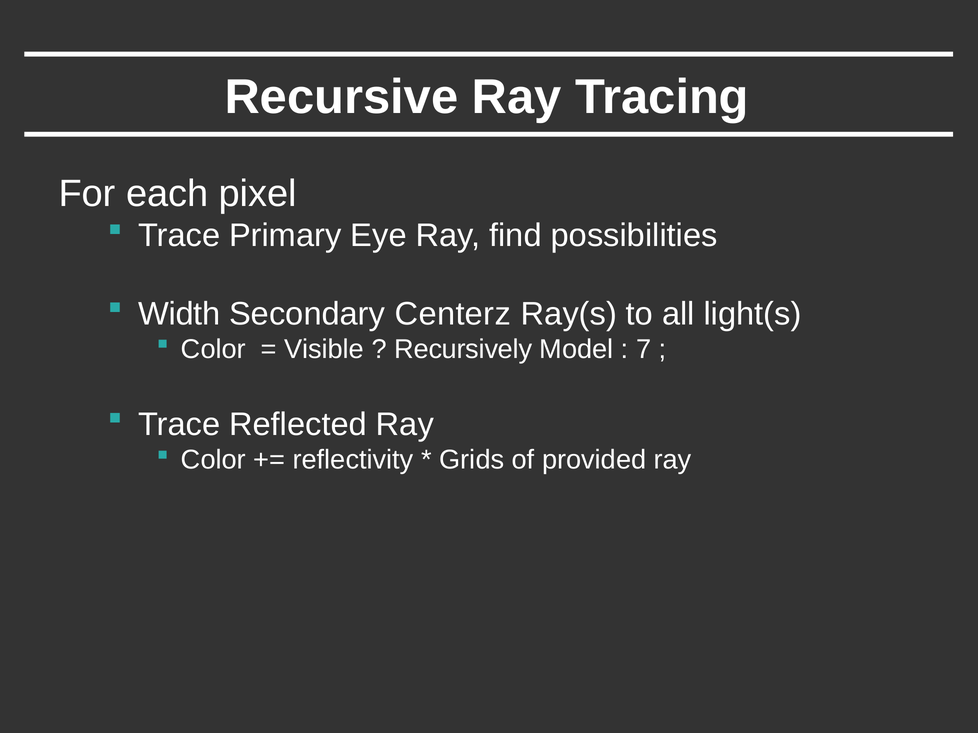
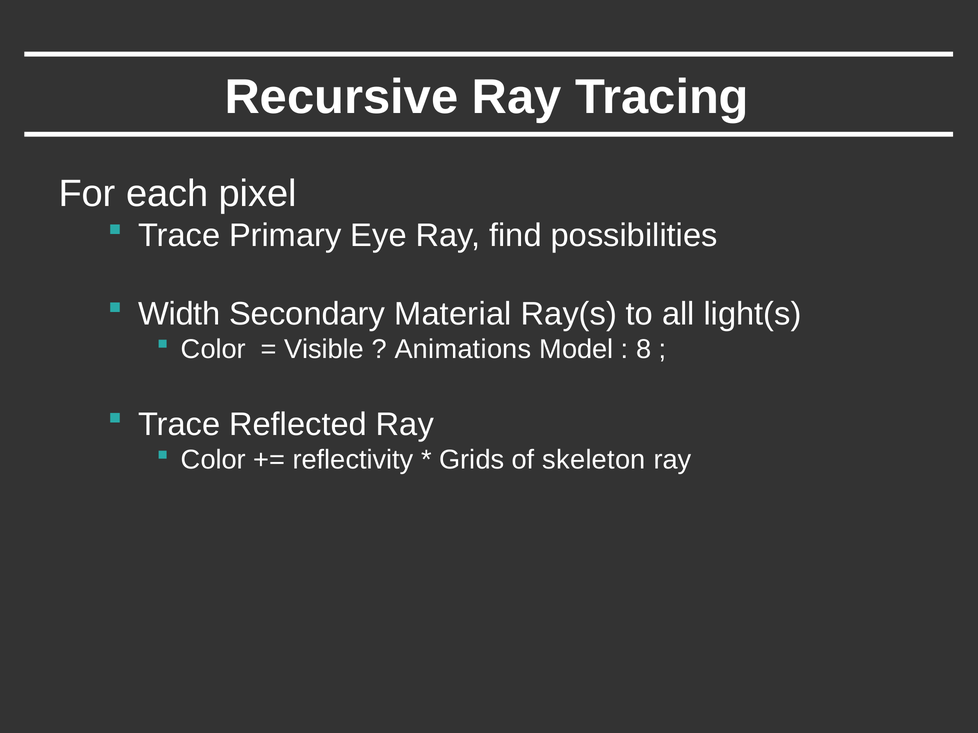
Centerz: Centerz -> Material (453, 314)
Recursively: Recursively -> Animations (463, 349)
7: 7 -> 8 (644, 349)
provided: provided -> skeleton (594, 460)
